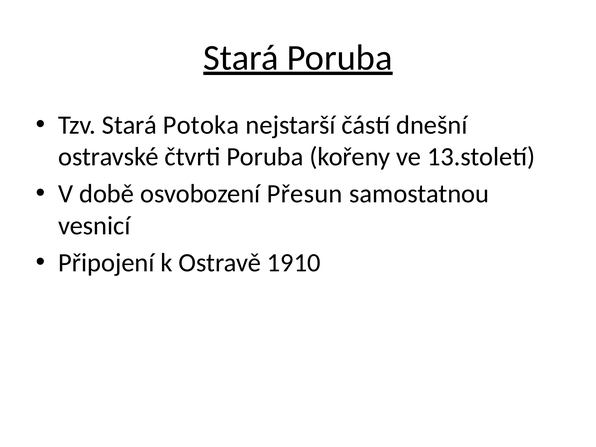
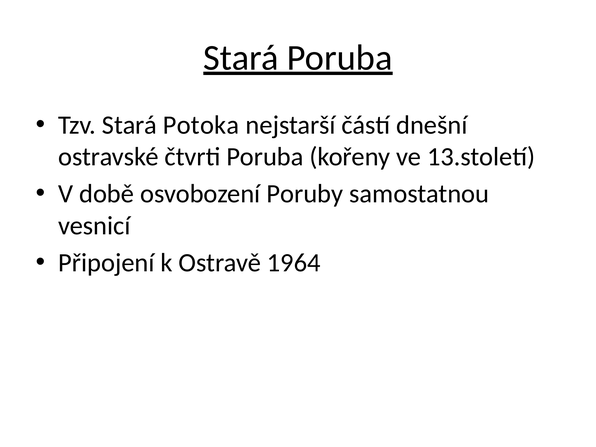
Přesun: Přesun -> Poruby (305, 194)
1910: 1910 -> 1964 (294, 263)
